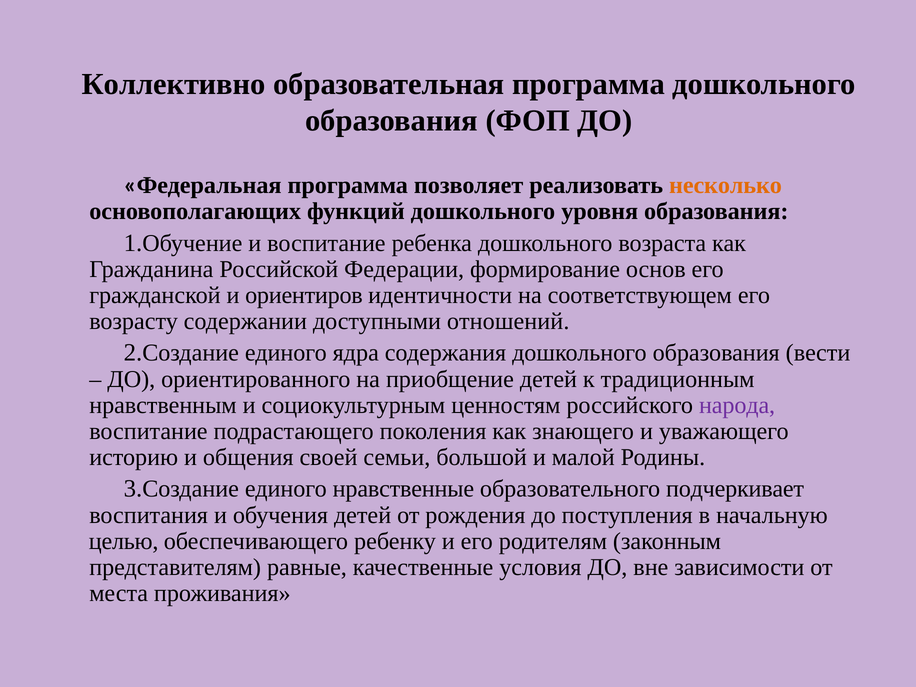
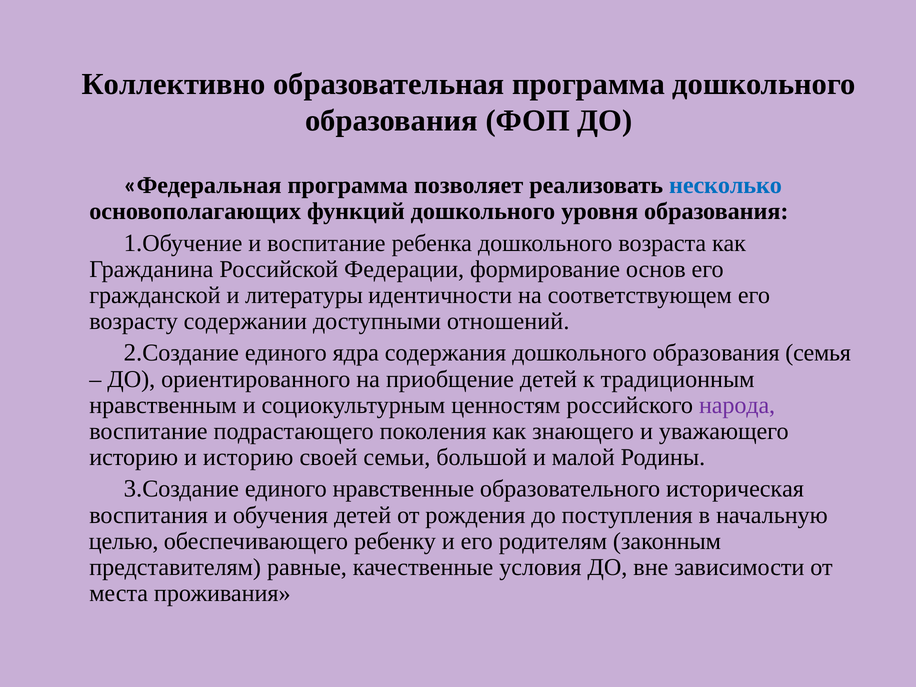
несколько colour: orange -> blue (725, 185)
ориентиров: ориентиров -> литературы (304, 295)
вести: вести -> семья (818, 353)
и общения: общения -> историю (248, 457)
подчеркивает: подчеркивает -> историческая (735, 489)
